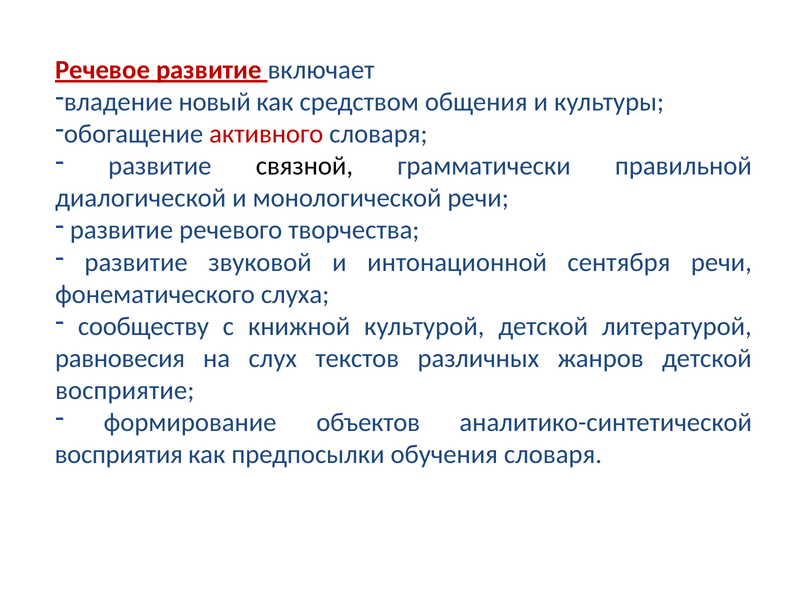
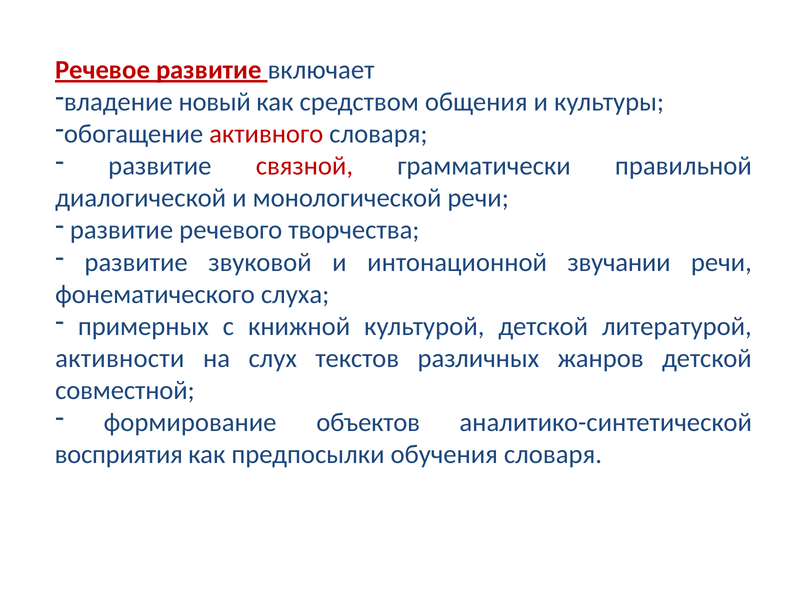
связной colour: black -> red (304, 166)
сентября: сентября -> звучании (619, 262)
сообществу: сообществу -> примерных (143, 326)
равновесия: равновесия -> активности (120, 358)
восприятие: восприятие -> совместной (125, 390)
